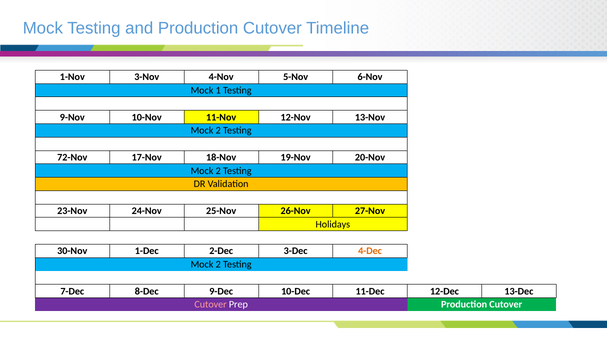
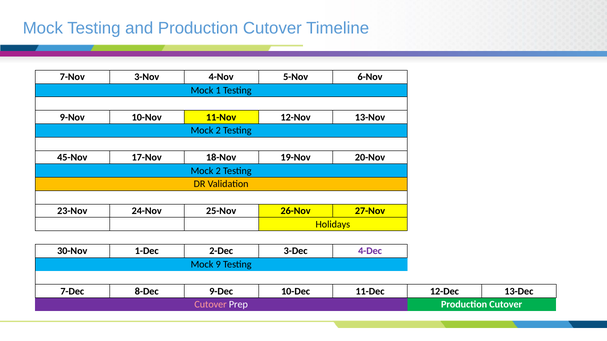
1-Nov: 1-Nov -> 7-Nov (72, 77)
72-Nov: 72-Nov -> 45-Nov (72, 158)
4-Dec colour: orange -> purple (370, 251)
2: 2 -> 9 (218, 265)
